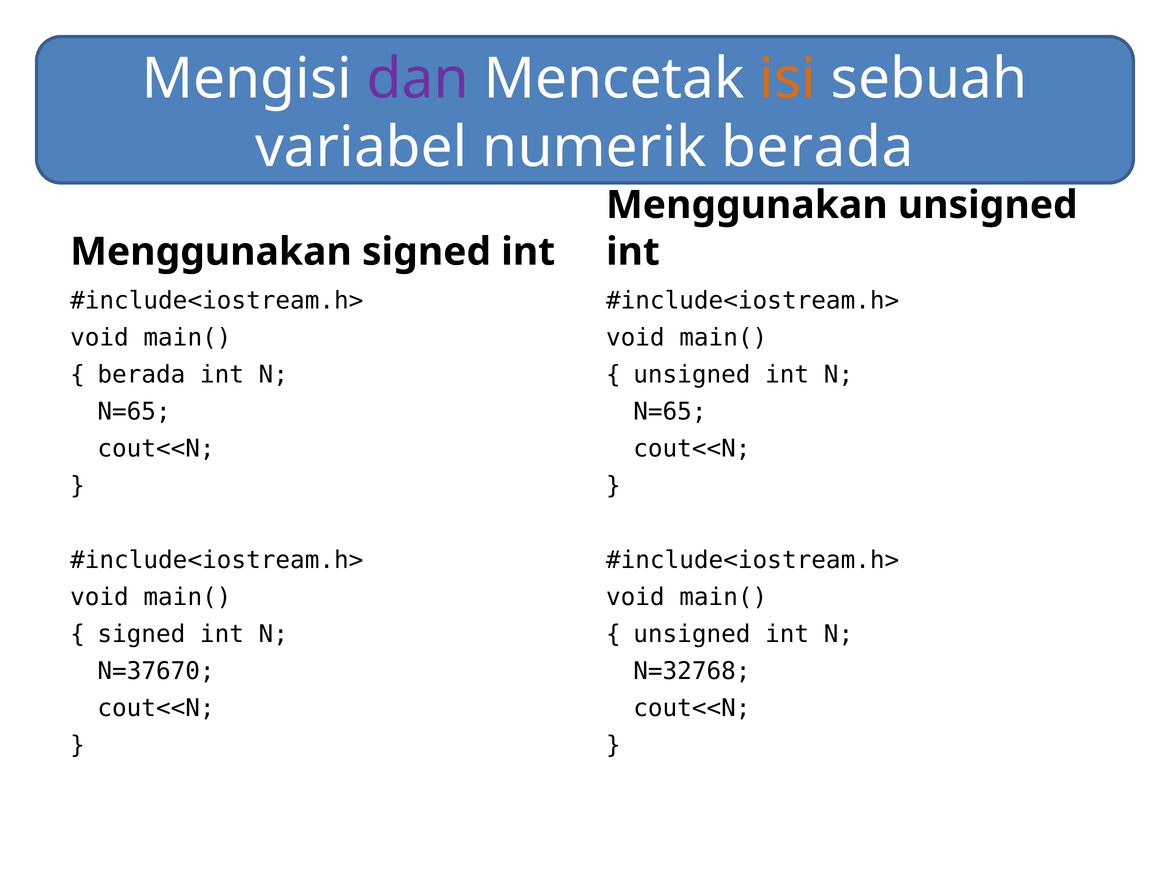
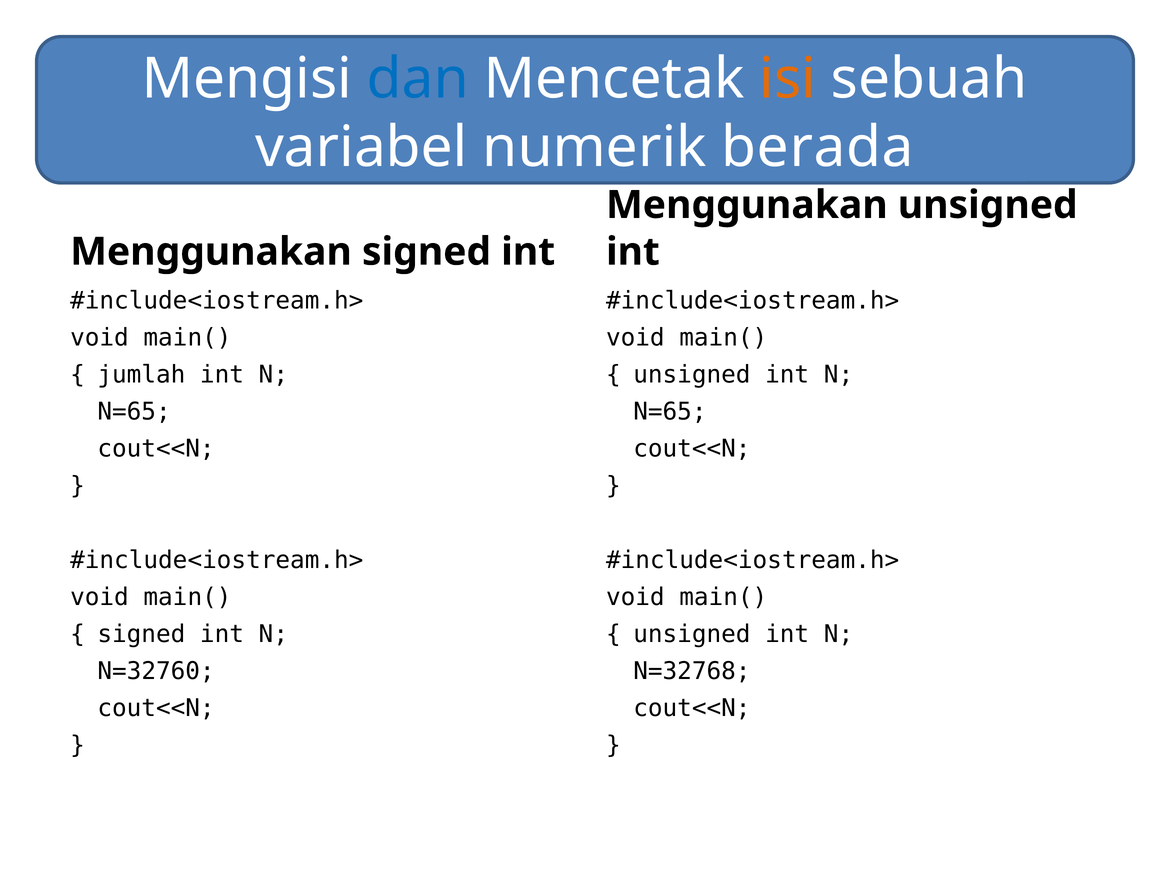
dan colour: purple -> blue (418, 79)
berada: berada -> jumlah (141, 375)
N=37670: N=37670 -> N=32760 (156, 671)
